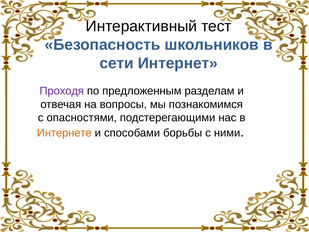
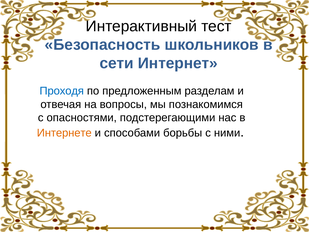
Проходя colour: purple -> blue (62, 91)
